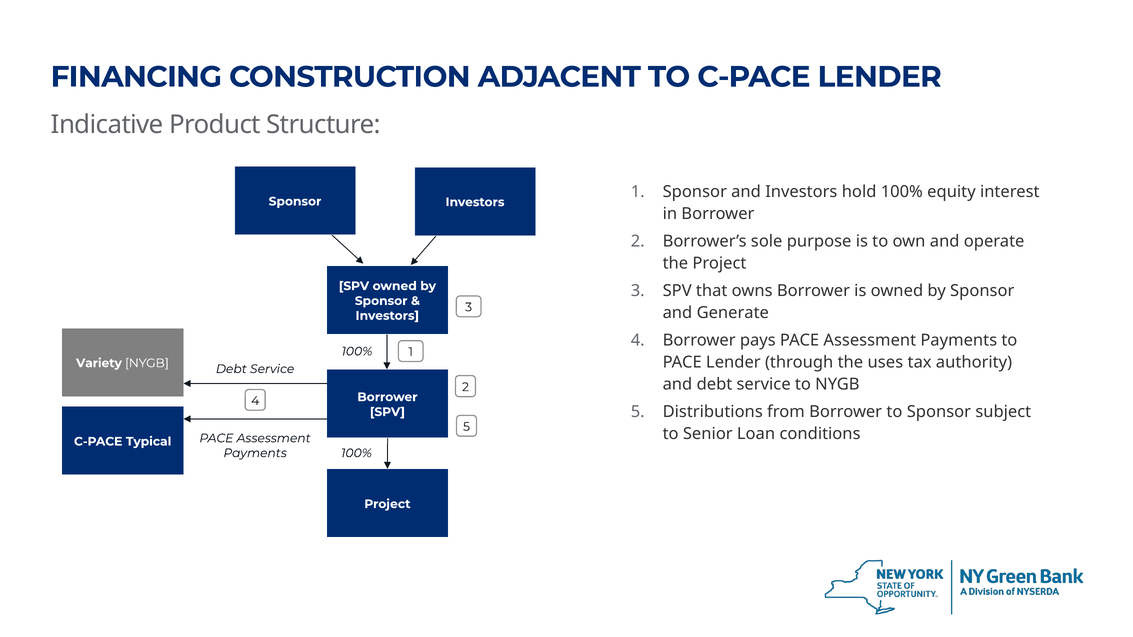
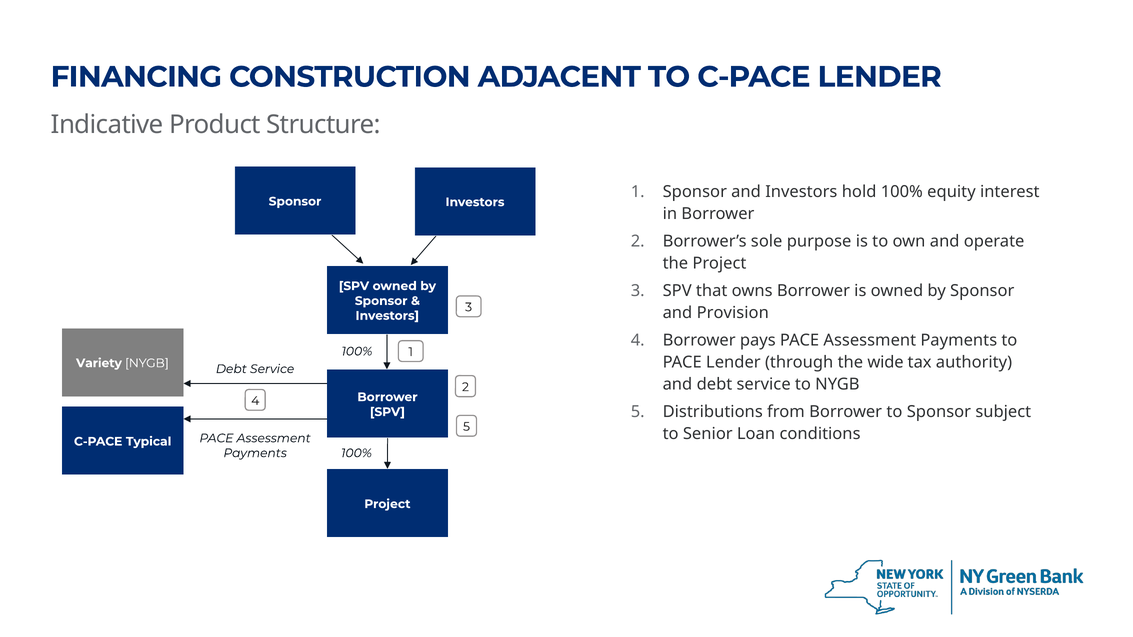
Generate: Generate -> Provision (733, 313)
uses: uses -> wide (885, 362)
